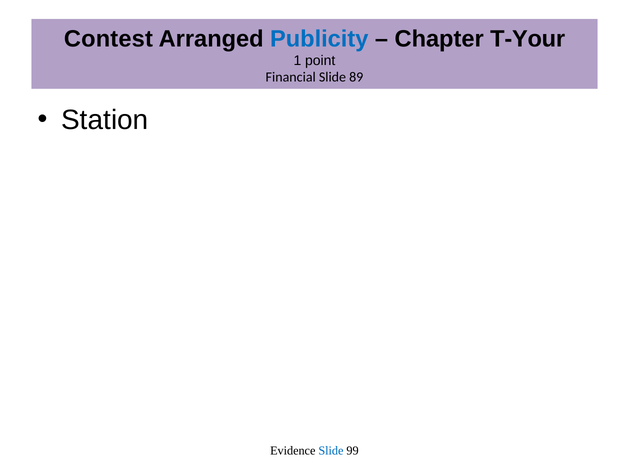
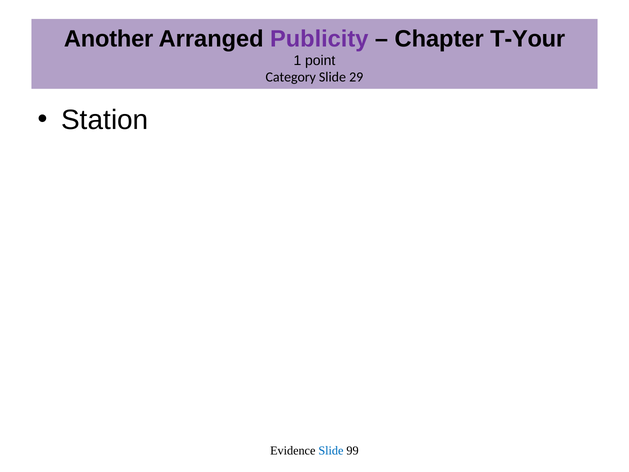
Contest: Contest -> Another (109, 39)
Publicity colour: blue -> purple (319, 39)
Financial: Financial -> Category (291, 77)
89: 89 -> 29 (356, 77)
